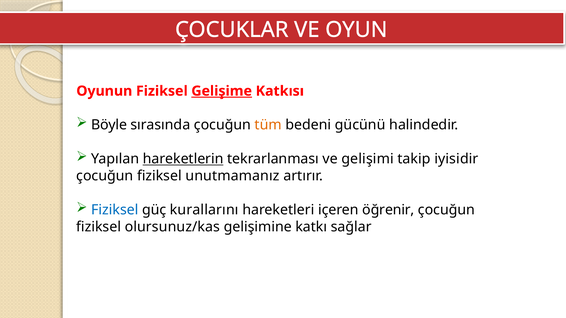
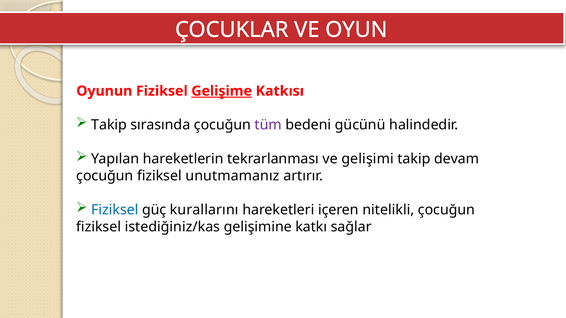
Böyle: Böyle -> Takip (109, 125)
tüm colour: orange -> purple (268, 125)
hareketlerin underline: present -> none (183, 159)
iyisidir: iyisidir -> devam (457, 159)
öğrenir: öğrenir -> nitelikli (388, 210)
olursunuz/kas: olursunuz/kas -> istediğiniz/kas (172, 227)
